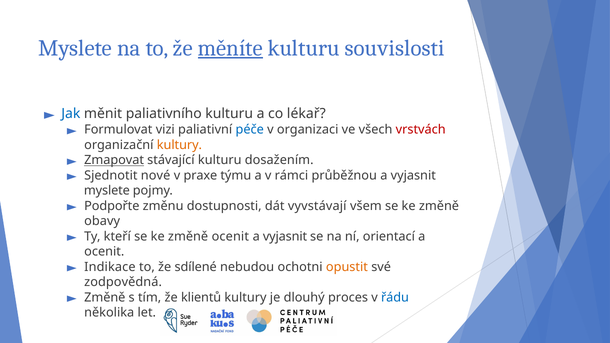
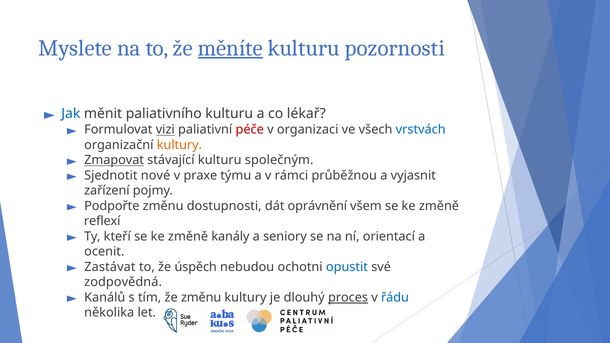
souvislosti: souvislosti -> pozornosti (395, 48)
vizi underline: none -> present (165, 130)
péče colour: blue -> red (250, 130)
vrstvách colour: red -> blue (421, 130)
dosažením: dosažením -> společným (279, 160)
myslete: myslete -> zařízení (107, 191)
vyvstávají: vyvstávají -> oprávnění (317, 206)
obavy: obavy -> reflexí (102, 221)
změně ocenit: ocenit -> kanály (230, 237)
vyjasnit: vyjasnit -> seniory (285, 237)
Indikace: Indikace -> Zastávat (110, 267)
sdílené: sdílené -> úspěch (196, 267)
opustit colour: orange -> blue (347, 267)
Změně: Změně -> Kanálů (105, 298)
že klientů: klientů -> změnu (201, 298)
proces underline: none -> present (348, 298)
